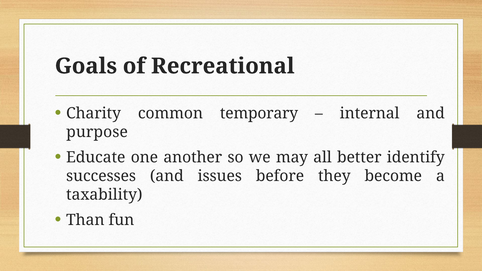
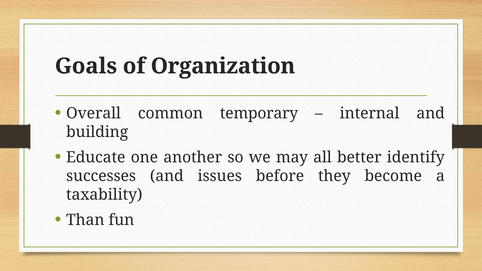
Recreational: Recreational -> Organization (223, 66)
Charity: Charity -> Overall (94, 113)
purpose: purpose -> building (97, 132)
